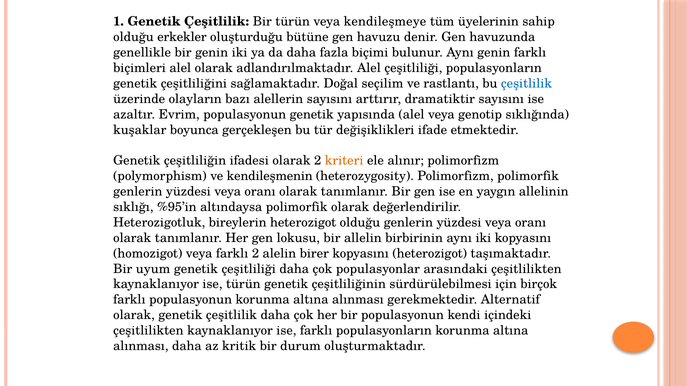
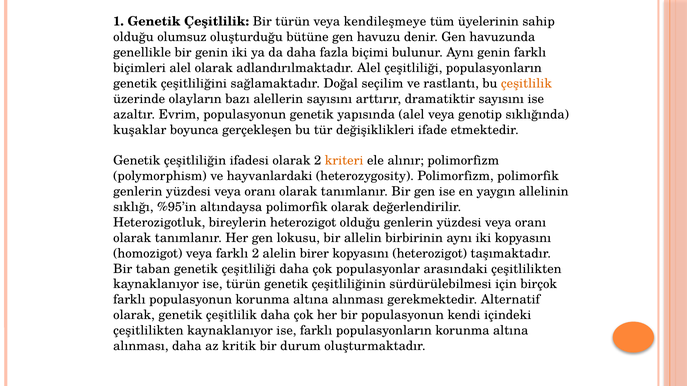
erkekler: erkekler -> olumsuz (182, 37)
çeşitlilik colour: blue -> orange (527, 84)
kendileşmenin: kendileşmenin -> hayvanlardaki (270, 176)
uyum: uyum -> taban (153, 269)
